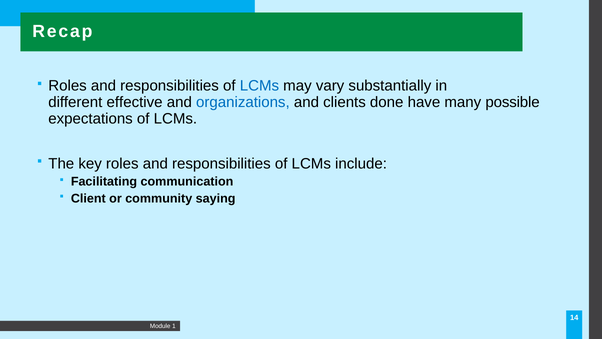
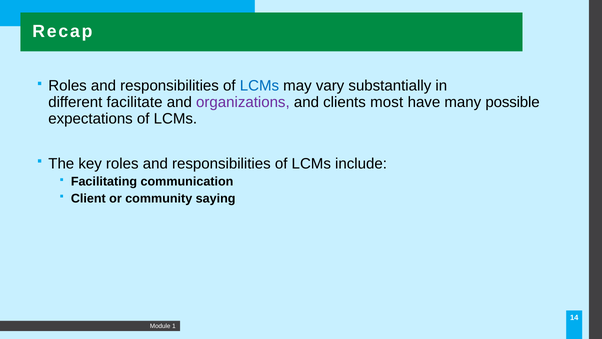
effective: effective -> facilitate (135, 102)
organizations colour: blue -> purple (243, 102)
done: done -> most (387, 102)
